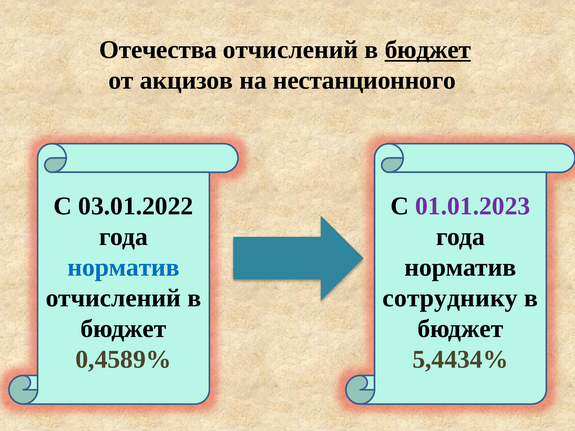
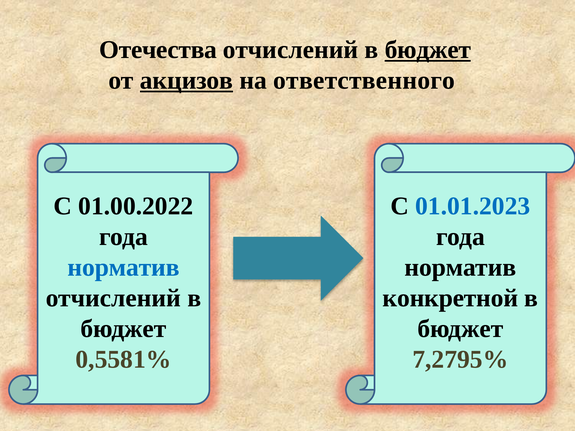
акцизов underline: none -> present (186, 81)
нестанционного: нестанционного -> ответственного (364, 81)
03.01.2022: 03.01.2022 -> 01.00.2022 (136, 206)
01.01.2023 colour: purple -> blue (473, 206)
сотруднику: сотруднику -> конкретной (450, 298)
0,4589%: 0,4589% -> 0,5581% (123, 360)
5,4434%: 5,4434% -> 7,2795% (460, 360)
